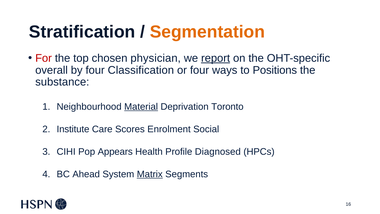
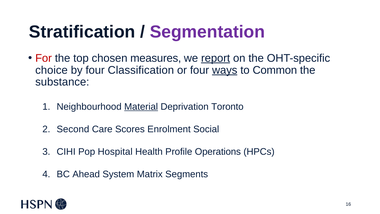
Segmentation colour: orange -> purple (207, 32)
physician: physician -> measures (156, 58)
overall: overall -> choice (51, 70)
ways underline: none -> present (225, 70)
Positions: Positions -> Common (275, 70)
Institute: Institute -> Second (73, 129)
Appears: Appears -> Hospital (115, 151)
Diagnosed: Diagnosed -> Operations (218, 151)
Matrix underline: present -> none (150, 174)
